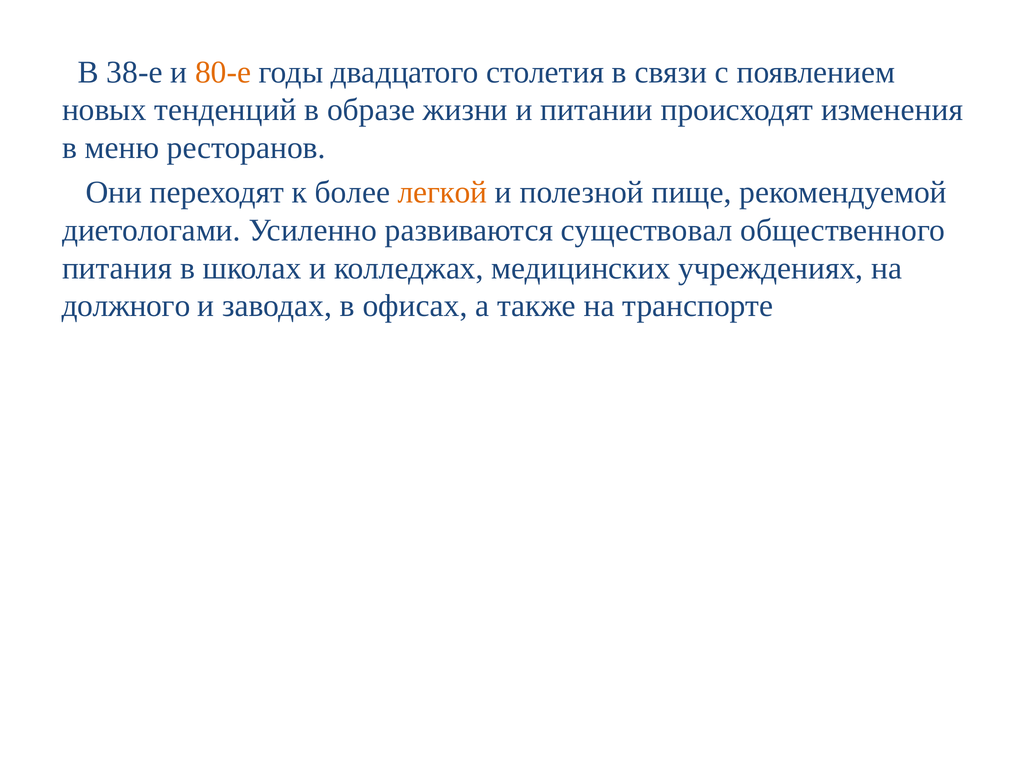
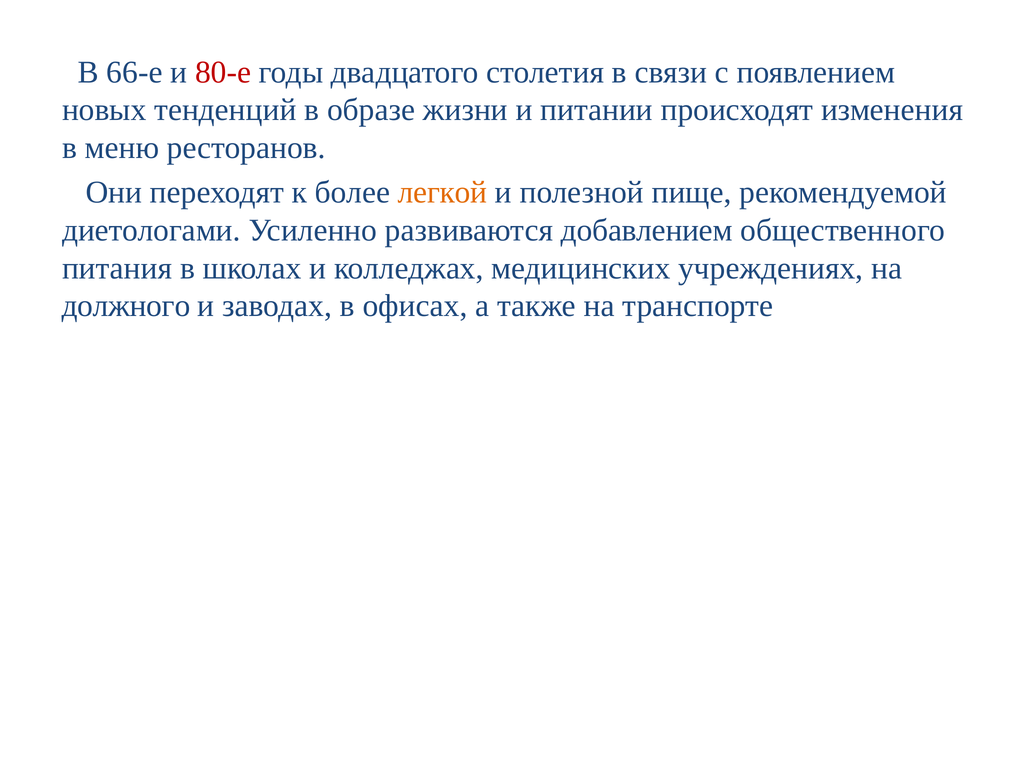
38-е: 38-е -> 66-е (134, 72)
80-е colour: orange -> red (223, 72)
существовал: существовал -> добавлением (647, 230)
